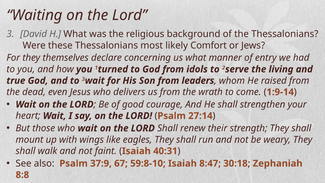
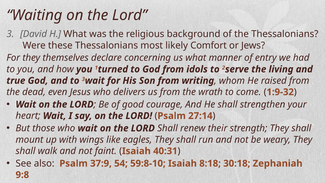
leaders: leaders -> writing (198, 81)
1:9-14: 1:9-14 -> 1:9-32 (280, 92)
67: 67 -> 54 (121, 163)
8:47: 8:47 -> 8:18 (210, 163)
8:8: 8:8 -> 9:8 (22, 175)
